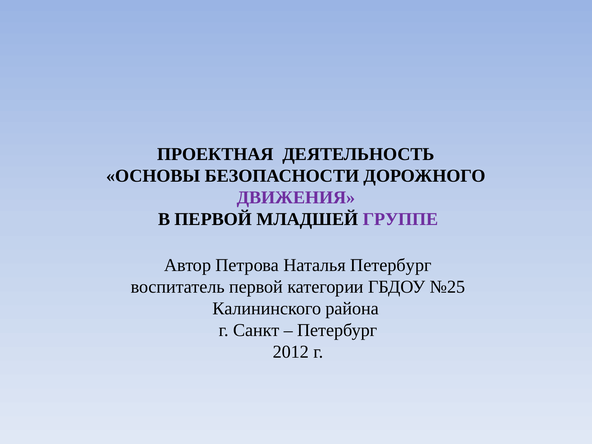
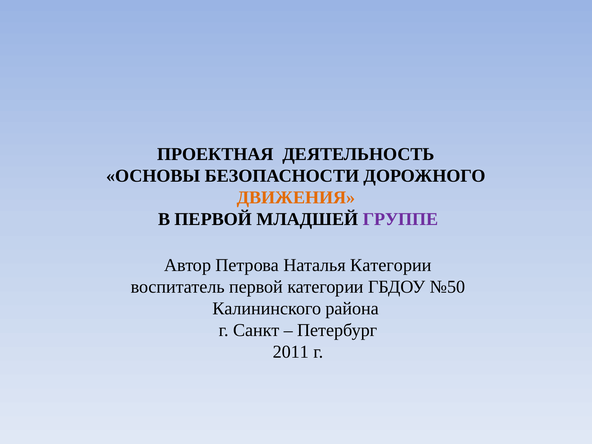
ДВИЖЕНИЯ colour: purple -> orange (296, 198)
Наталья Петербург: Петербург -> Категории (391, 265)
№25: №25 -> №50 (448, 287)
2012: 2012 -> 2011 (291, 352)
